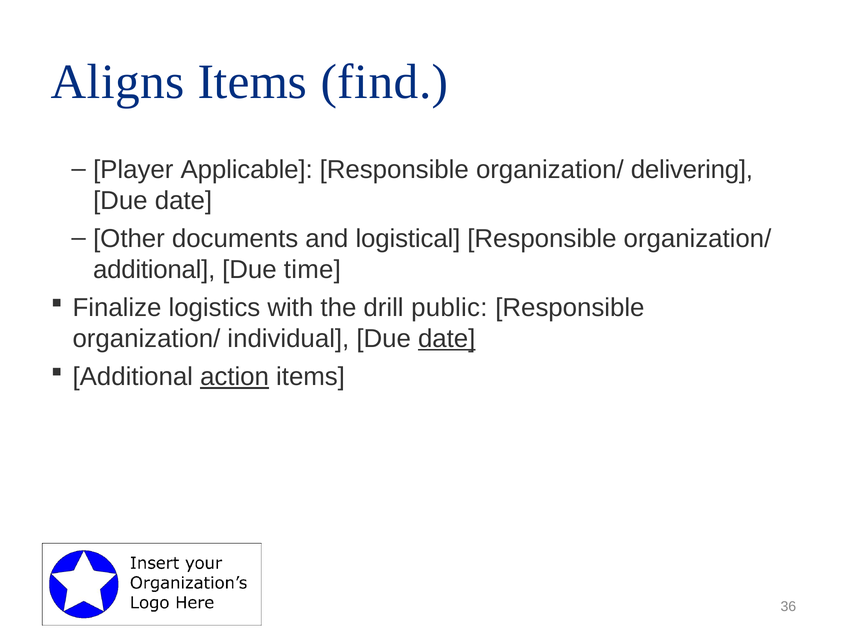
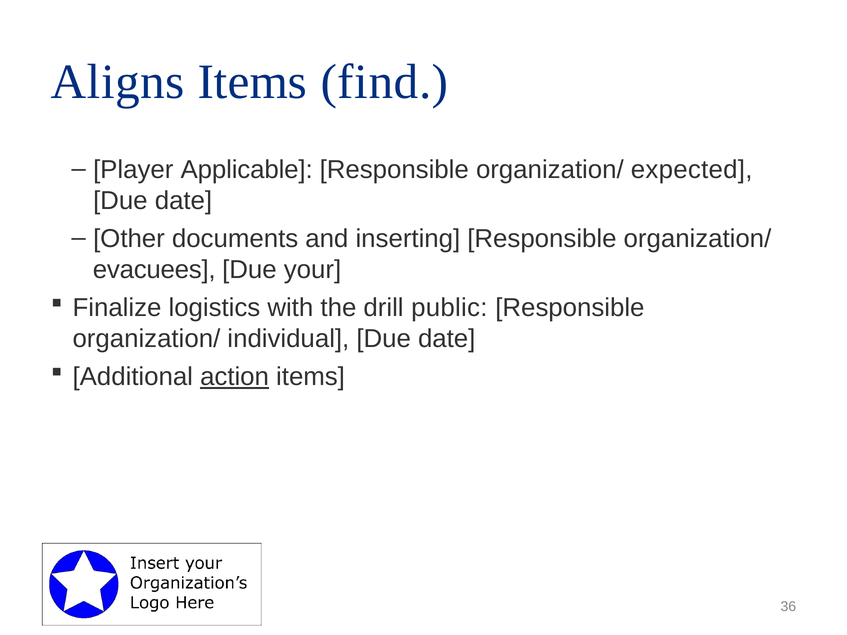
delivering: delivering -> expected (692, 170)
logistical: logistical -> inserting (408, 239)
additional: additional -> evacuees (154, 270)
time: time -> your (313, 270)
date underline: present -> none (447, 339)
